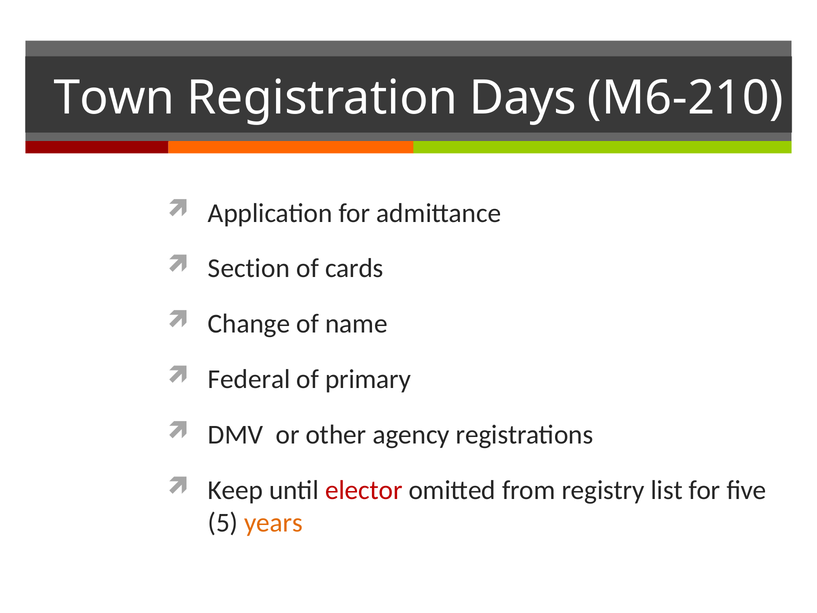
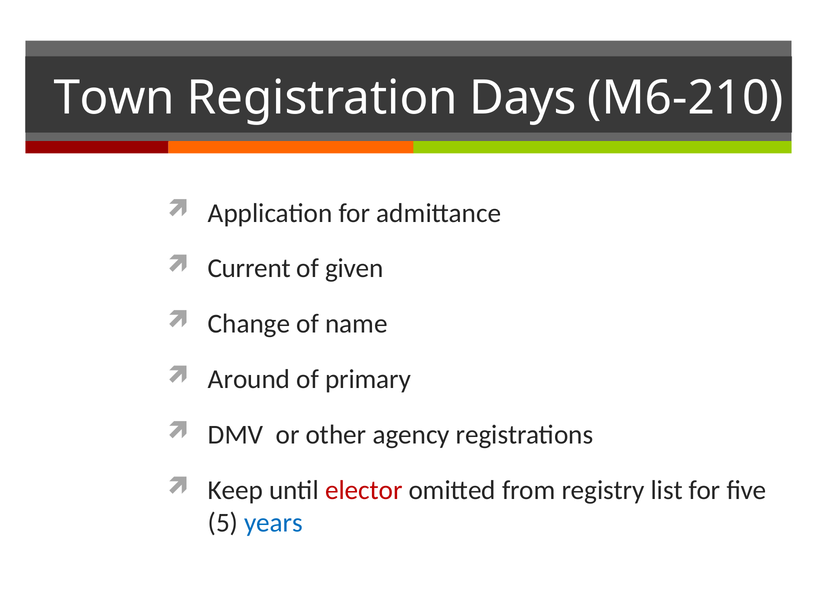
Section: Section -> Current (249, 268)
cards: cards -> given (354, 268)
Federal: Federal -> Around (249, 379)
years colour: orange -> blue (273, 523)
